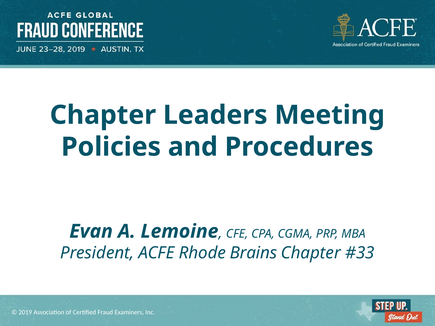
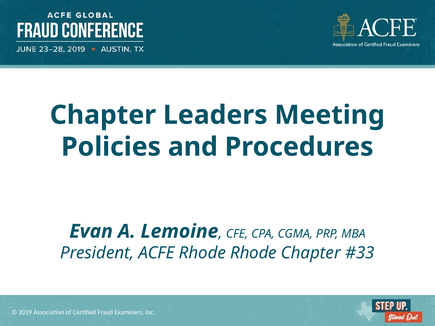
Rhode Brains: Brains -> Rhode (253, 253)
